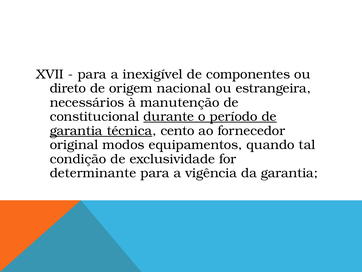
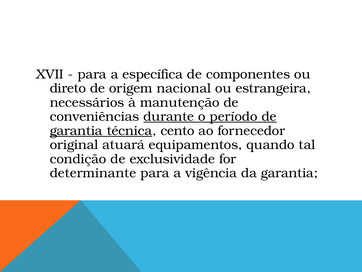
inexigível: inexigível -> específica (153, 74)
constitucional: constitucional -> conveniências (94, 116)
modos: modos -> atuará (124, 145)
